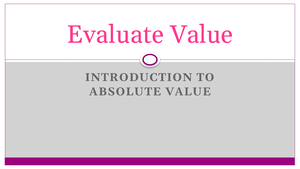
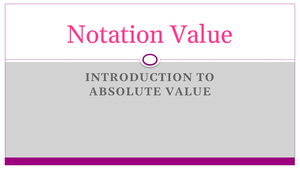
Evaluate: Evaluate -> Notation (116, 35)
